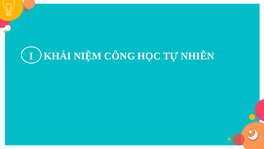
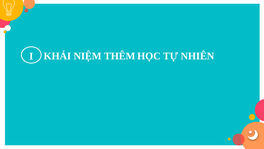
CÔNG: CÔNG -> THÊM (120, 56)
